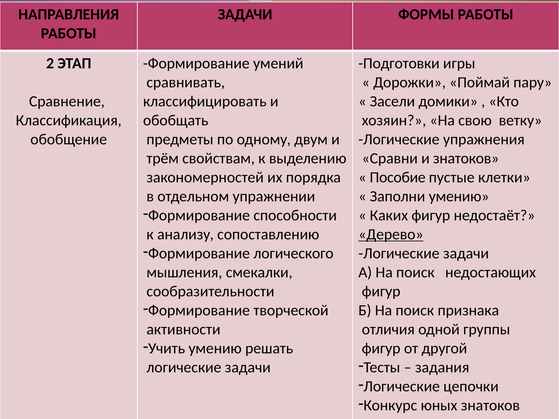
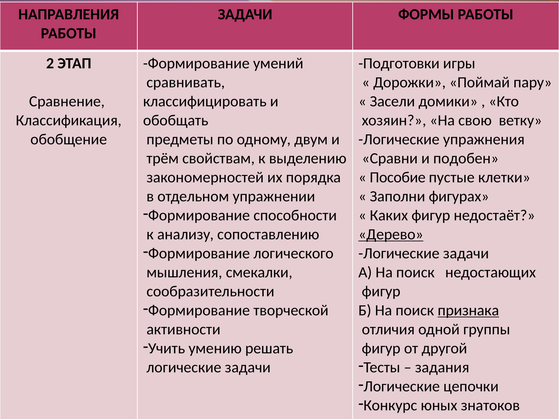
и знатоков: знатоков -> подобен (466, 158)
Заполни умению: умению -> фигурах (459, 196)
признака underline: none -> present (468, 311)
